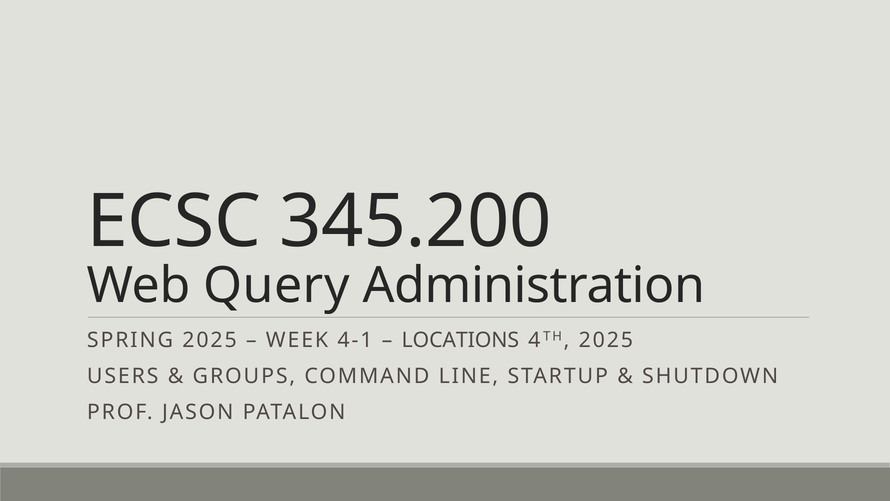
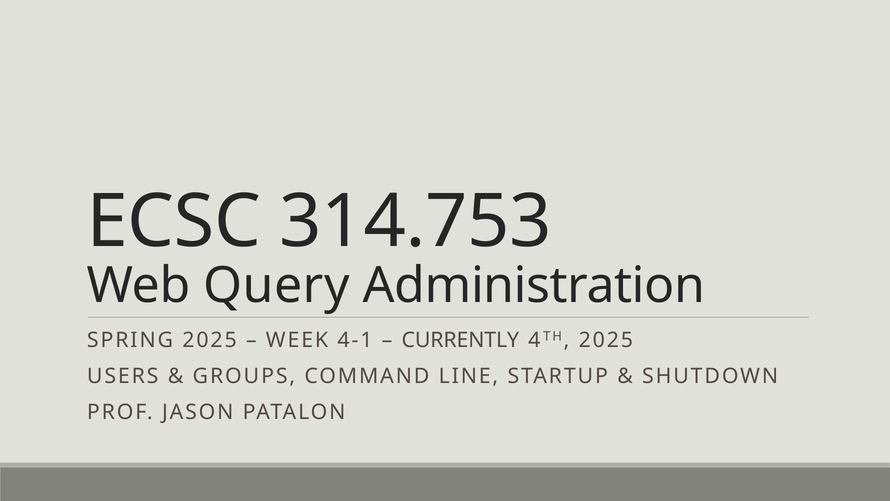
345.200: 345.200 -> 314.753 (415, 222)
LOCATIONS: LOCATIONS -> CURRENTLY (460, 340)
